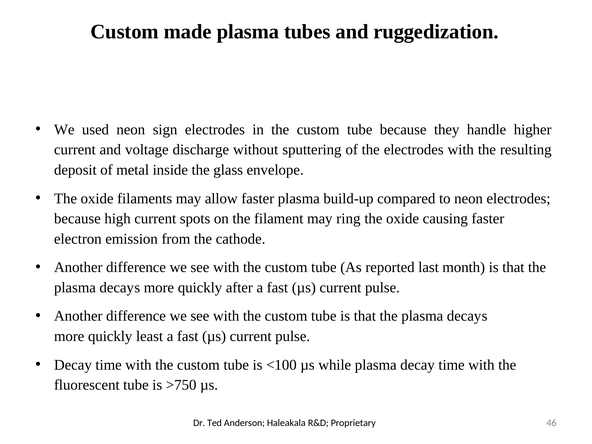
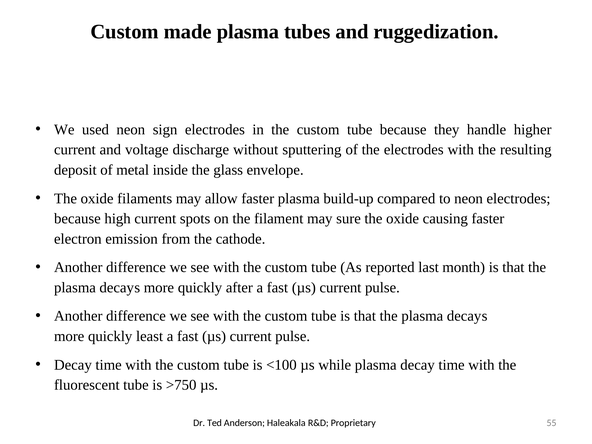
ring: ring -> sure (349, 219)
46: 46 -> 55 (551, 423)
